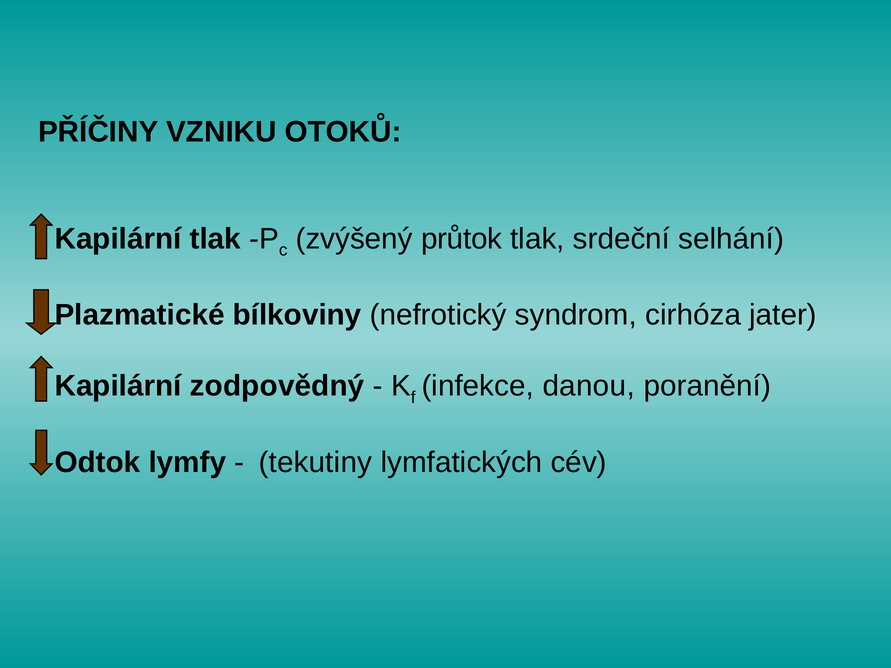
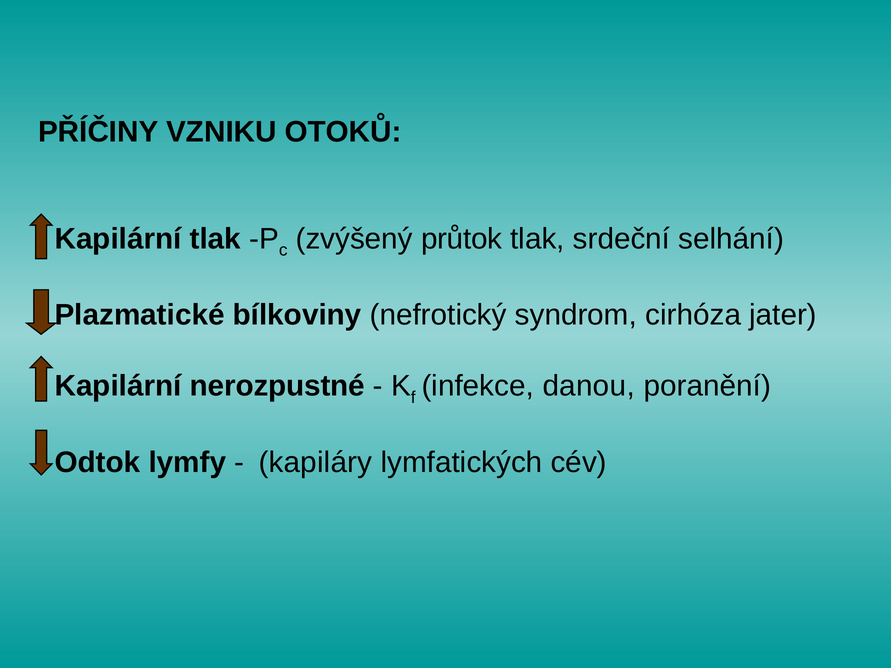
zodpovědný: zodpovědný -> nerozpustné (277, 386)
tekutiny: tekutiny -> kapiláry (315, 462)
